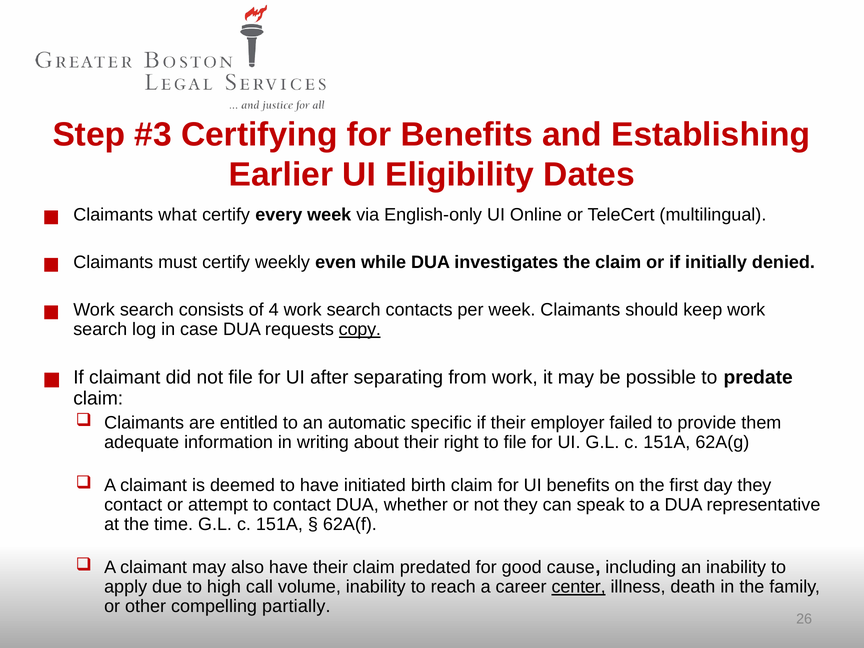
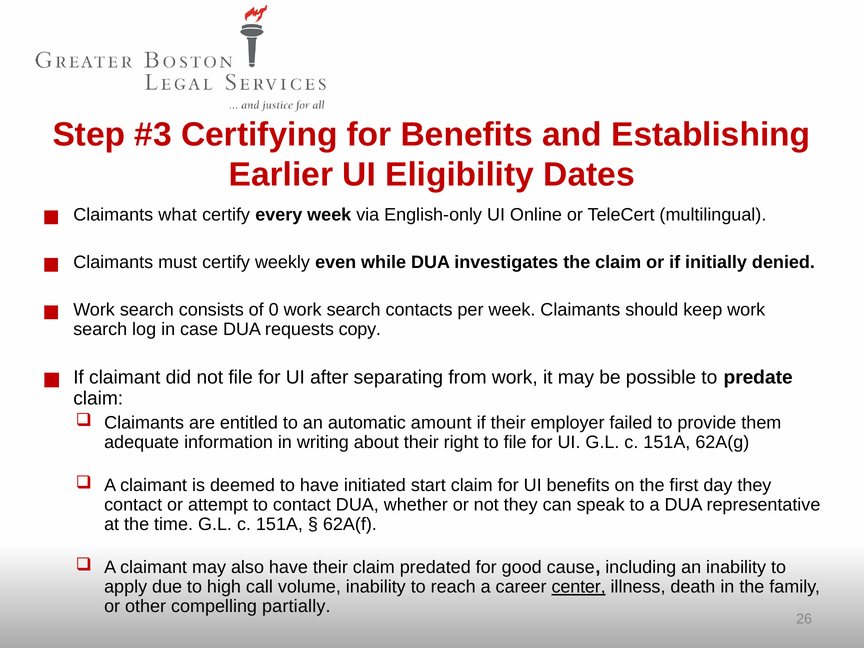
4: 4 -> 0 (274, 310)
copy underline: present -> none (360, 329)
specific: specific -> amount (441, 423)
birth: birth -> start (428, 485)
